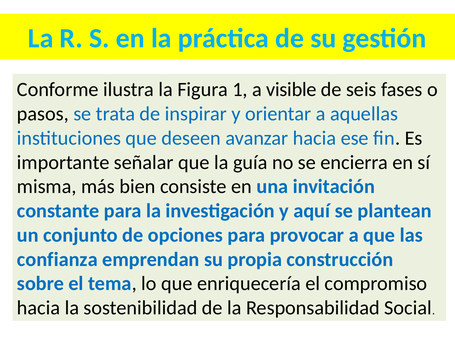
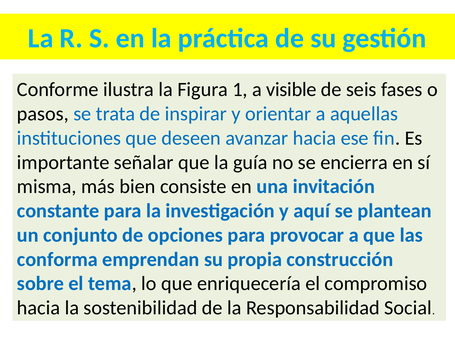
confianza: confianza -> conforma (57, 260)
